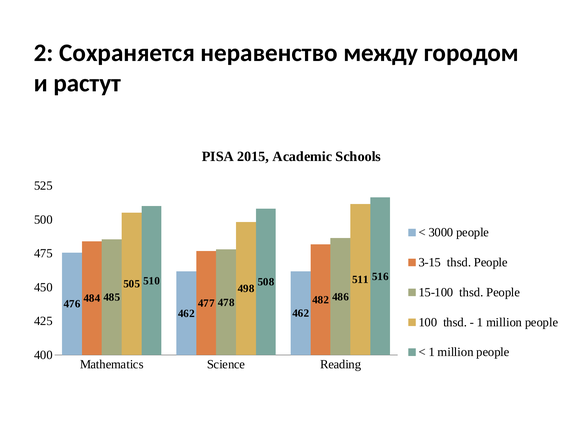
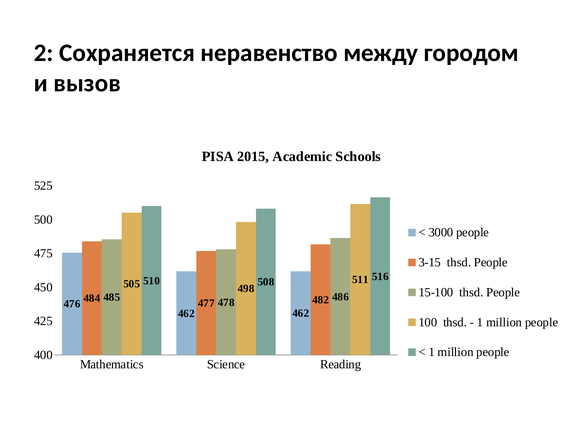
растут: растут -> вызов (87, 83)
